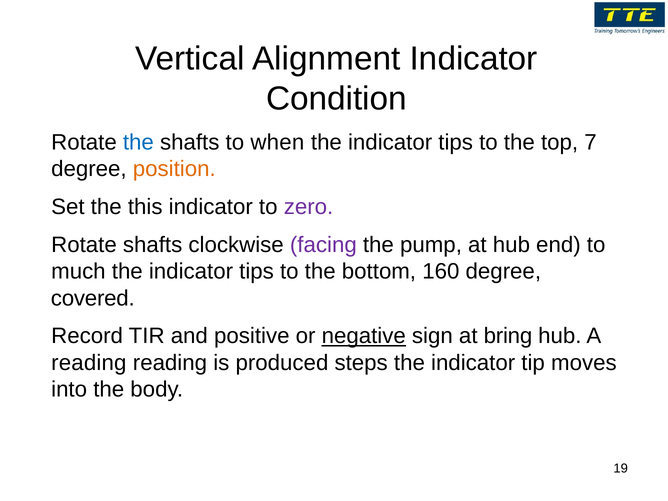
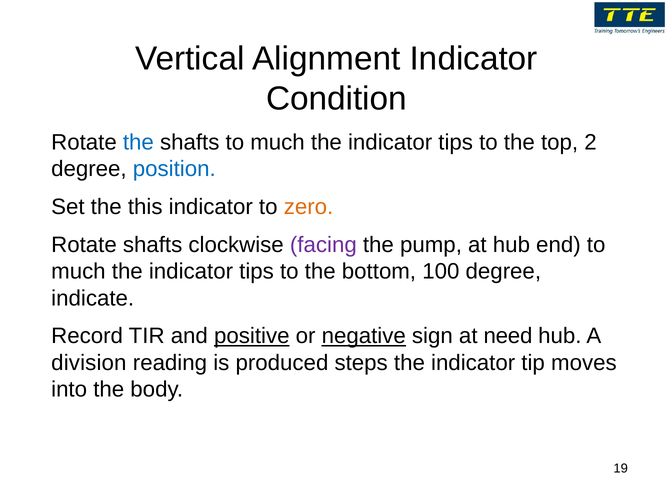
shafts to when: when -> much (277, 142)
7: 7 -> 2 (590, 142)
position colour: orange -> blue (174, 169)
zero colour: purple -> orange (309, 207)
160: 160 -> 100 (441, 272)
covered: covered -> indicate (93, 298)
positive underline: none -> present (252, 336)
bring: bring -> need (508, 336)
reading: reading -> division (89, 363)
